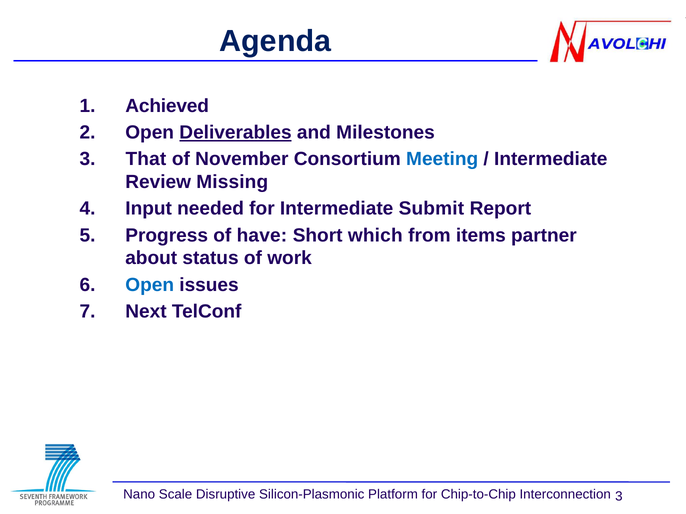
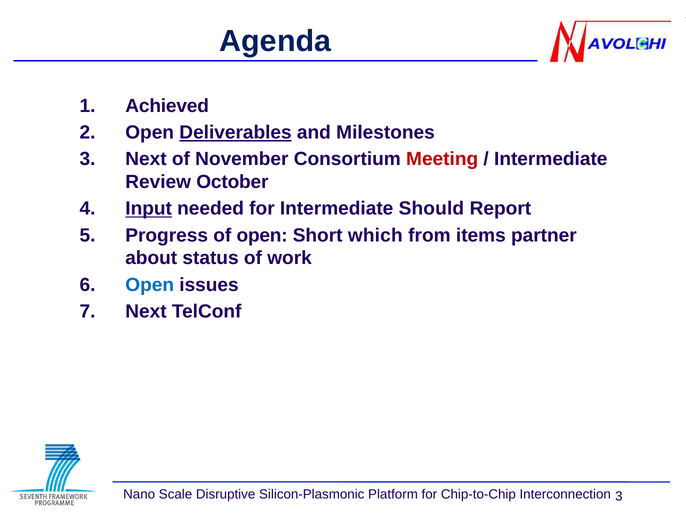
That: That -> Next (146, 159)
Meeting colour: blue -> red (442, 159)
Missing: Missing -> October (232, 182)
Input underline: none -> present (149, 209)
Submit: Submit -> Should (431, 209)
of have: have -> open (262, 236)
